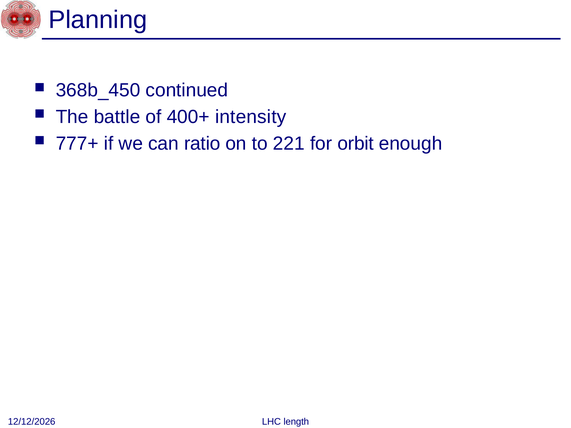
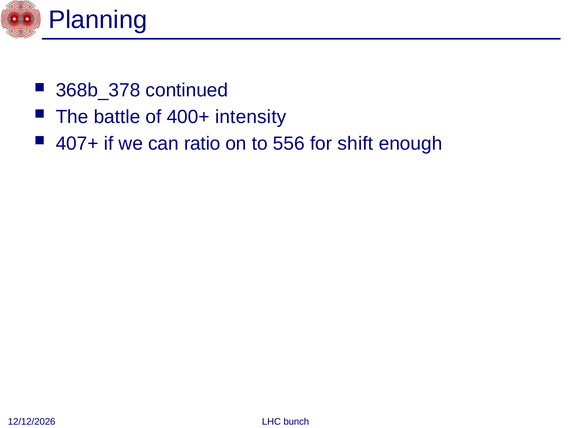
368b_450: 368b_450 -> 368b_378 (98, 90)
777+: 777+ -> 407+ (77, 144)
221: 221 -> 556 (289, 144)
orbit: orbit -> shift (355, 144)
length: length -> bunch (296, 422)
